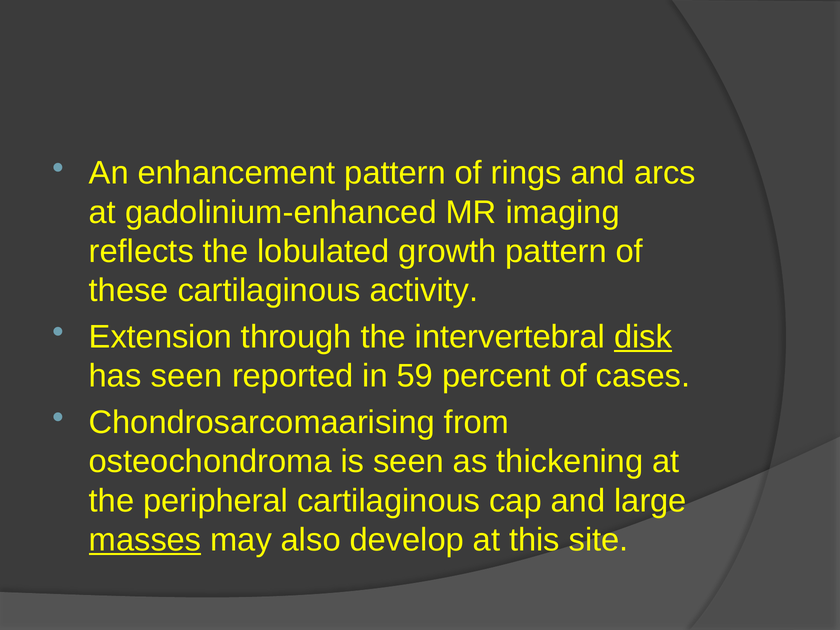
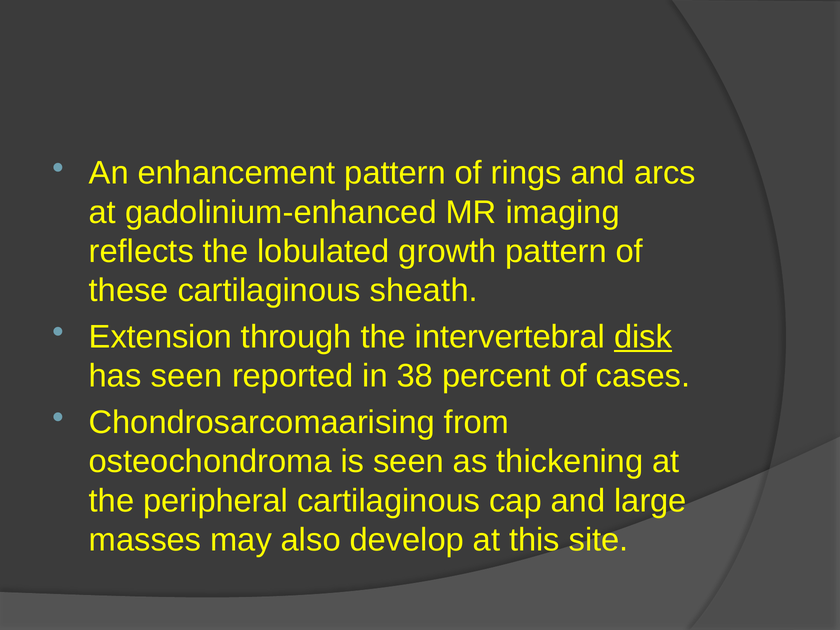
activity: activity -> sheath (424, 291)
59: 59 -> 38 (415, 376)
masses underline: present -> none (145, 540)
